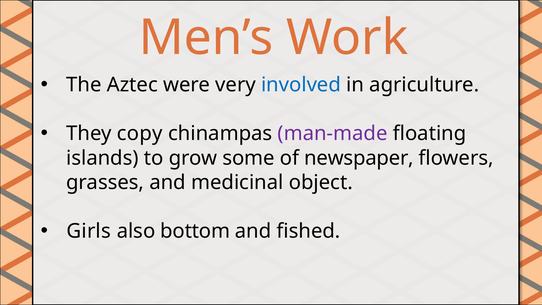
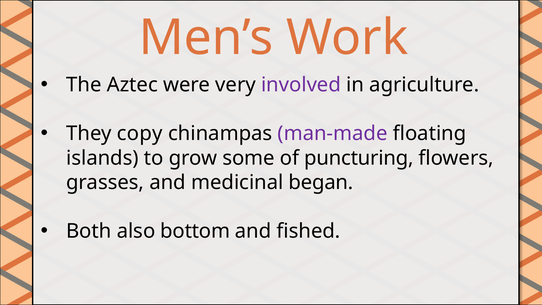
involved colour: blue -> purple (301, 85)
newspaper: newspaper -> puncturing (359, 158)
object: object -> began (321, 182)
Girls: Girls -> Both (89, 231)
